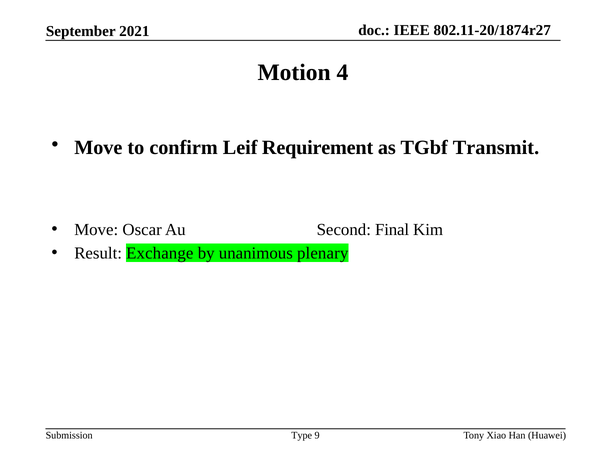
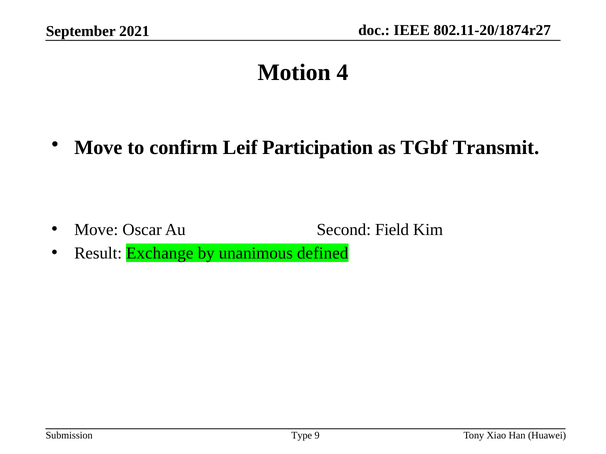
Requirement: Requirement -> Participation (318, 148)
Final: Final -> Field (392, 230)
plenary: plenary -> defined (323, 253)
